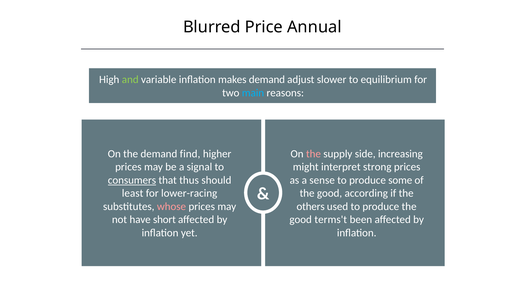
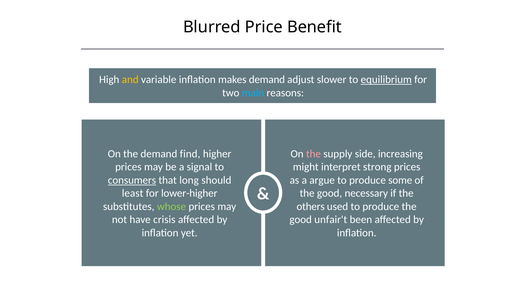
Annual: Annual -> Benefit (314, 27)
and colour: light green -> yellow (130, 80)
equilibrium underline: none -> present (386, 80)
thus: thus -> long (189, 180)
sense: sense -> argue (322, 180)
lower-racing: lower-racing -> lower-higher (189, 193)
according: according -> necessary (366, 193)
whose colour: pink -> light green (171, 206)
short: short -> crisis (164, 219)
terms't: terms't -> unfair't (331, 219)
